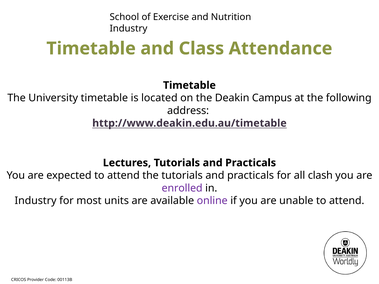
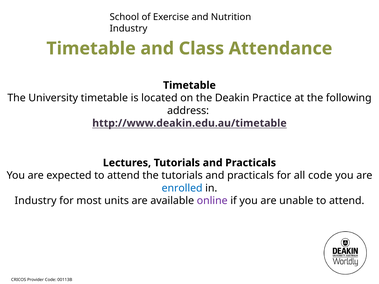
Campus: Campus -> Practice (272, 98)
all clash: clash -> code (320, 176)
enrolled colour: purple -> blue (182, 188)
